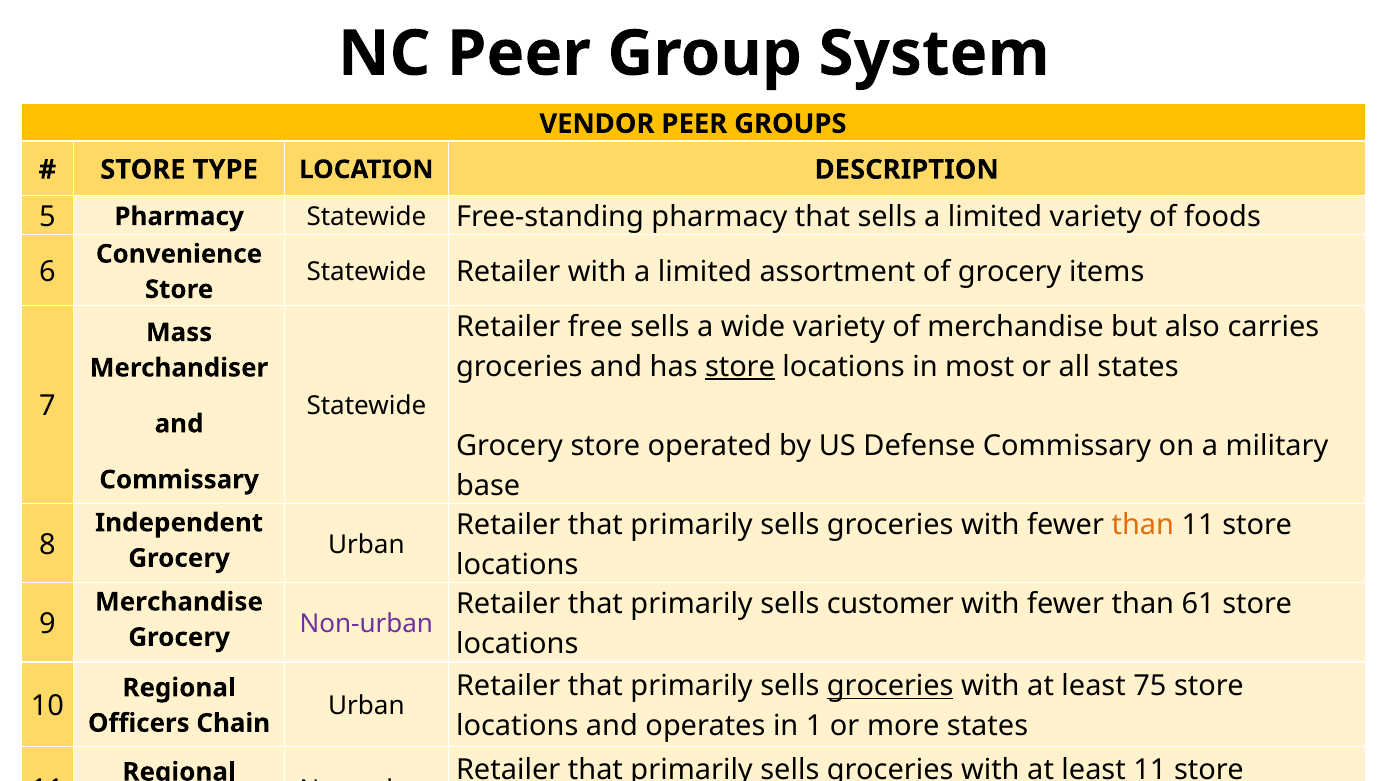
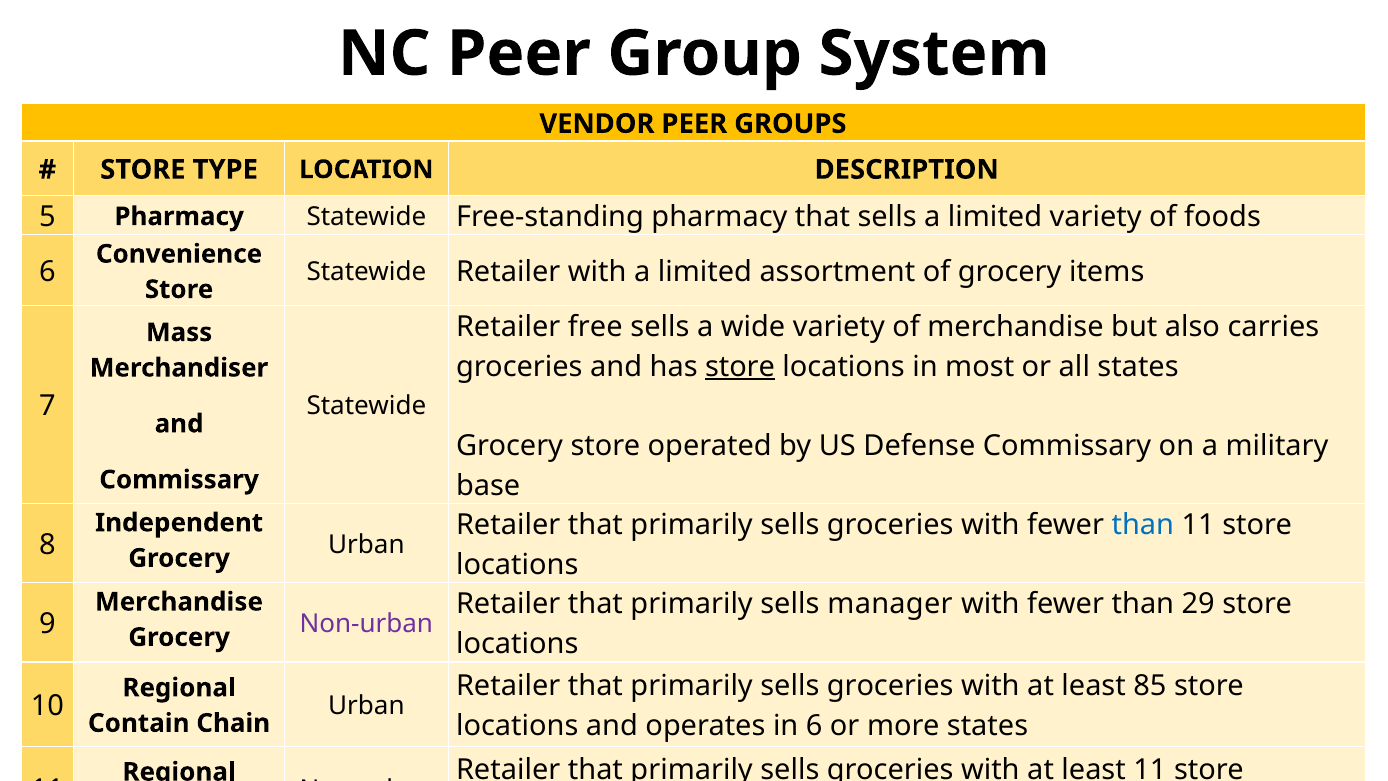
than colour: orange -> blue (1143, 525)
customer: customer -> manager (890, 604)
61: 61 -> 29 (1198, 604)
groceries underline: present -> none (890, 686)
75: 75 -> 85 (1150, 686)
in 1: 1 -> 6 (814, 726)
Officers: Officers -> Contain (139, 723)
